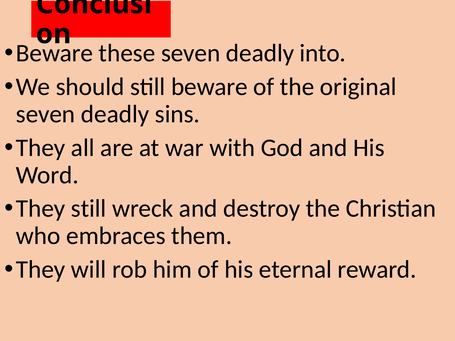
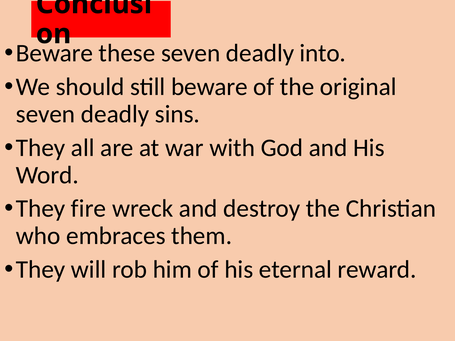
They still: still -> fire (89, 209)
